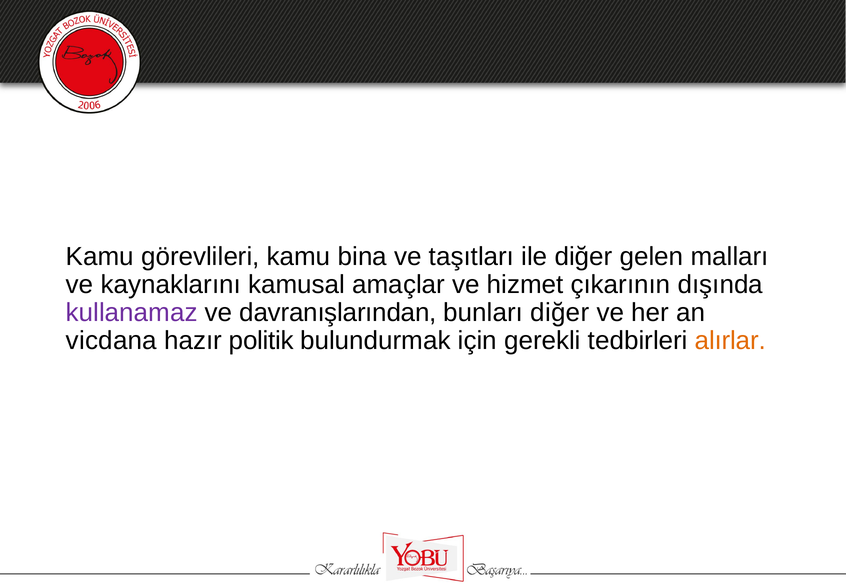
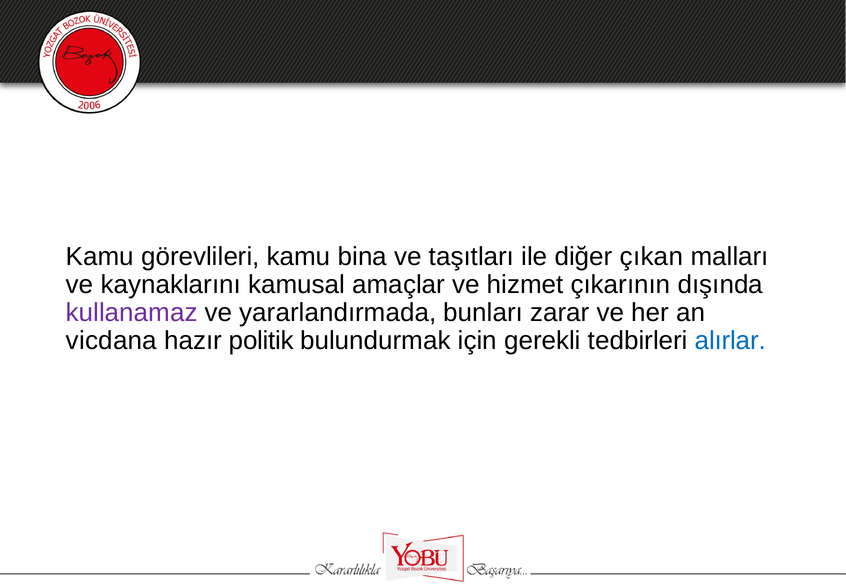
gelen: gelen -> çıkan (651, 256)
davranışlarından: davranışlarından -> yararlandırmada (338, 312)
bunları diğer: diğer -> zarar (560, 312)
alırlar colour: orange -> blue (730, 341)
